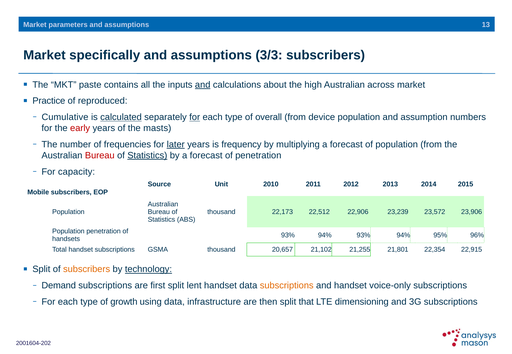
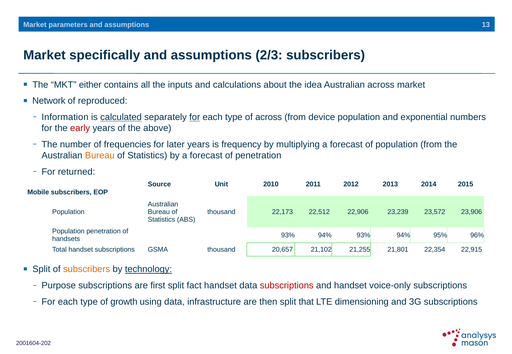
3/3: 3/3 -> 2/3 (269, 55)
paste: paste -> either (90, 85)
and underline: present -> none (203, 85)
high: high -> idea (313, 85)
Practice: Practice -> Network (49, 101)
Cumulative: Cumulative -> Information (65, 117)
of overall: overall -> across (269, 117)
assumption: assumption -> exponential (424, 117)
masts: masts -> above (157, 128)
later underline: present -> none (176, 145)
Bureau colour: red -> orange (100, 156)
Statistics underline: present -> none (147, 156)
capacity: capacity -> returned (77, 172)
Demand: Demand -> Purpose (59, 286)
lent: lent -> fact (194, 286)
subscriptions colour: orange -> red (287, 286)
